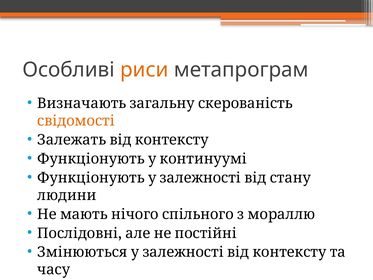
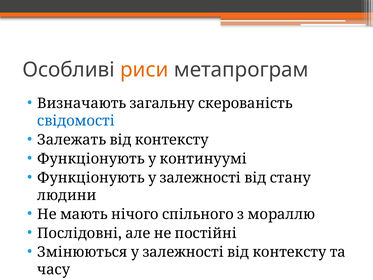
свідомості colour: orange -> blue (76, 121)
